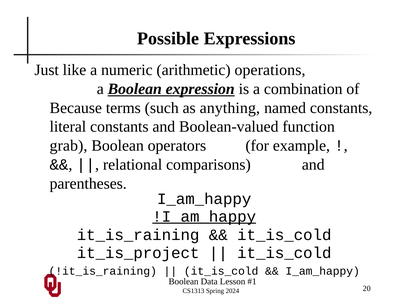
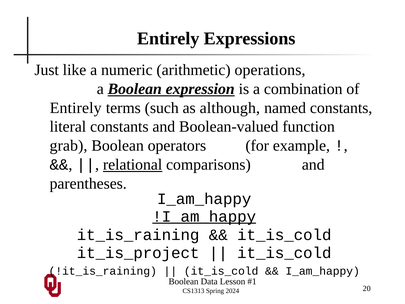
Possible: Possible -> Entirely (168, 39)
Because: Because -> Entirely (76, 108)
anything: anything -> although (230, 108)
relational underline: none -> present (133, 165)
